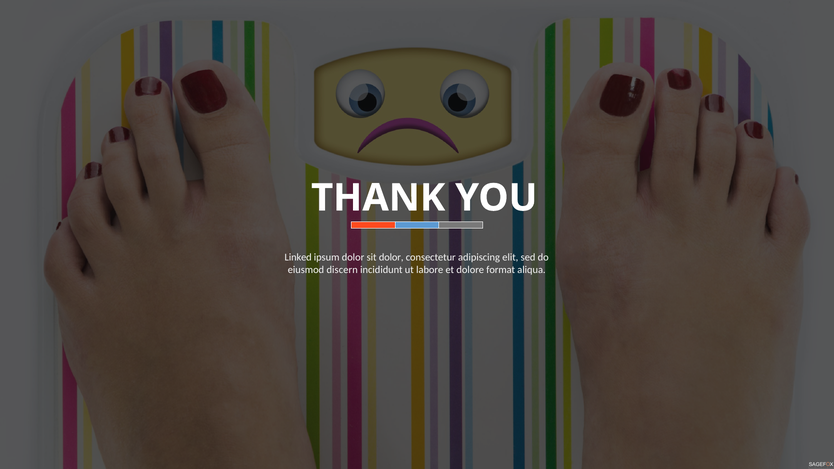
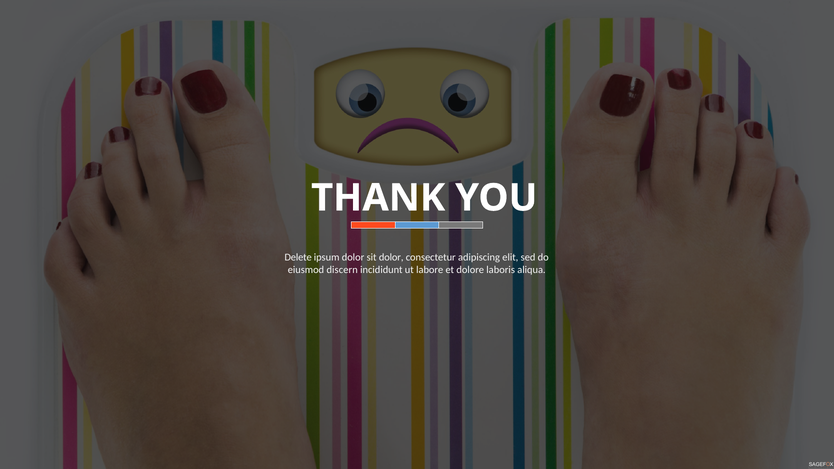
Linked: Linked -> Delete (298, 257)
format: format -> laboris (501, 270)
